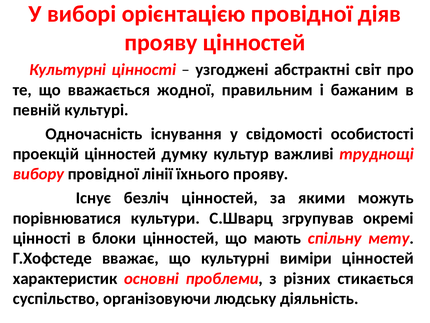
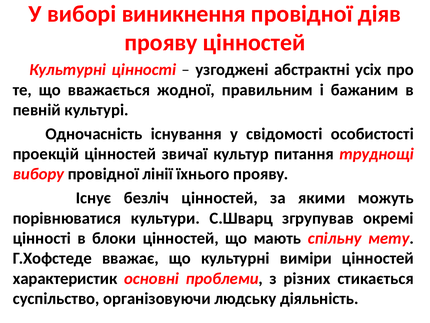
орієнтацією: орієнтацією -> виникнення (184, 14)
світ: світ -> усіх (368, 70)
думку: думку -> звичаї (185, 154)
важливі: важливі -> питання (304, 154)
